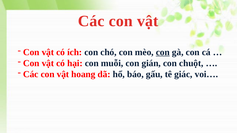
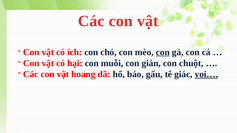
voi… underline: none -> present (206, 74)
